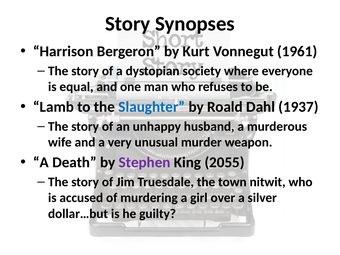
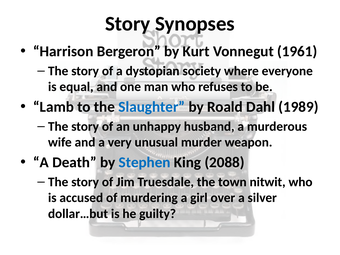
1937: 1937 -> 1989 (298, 107)
Stephen colour: purple -> blue (145, 162)
2055: 2055 -> 2088 (225, 162)
